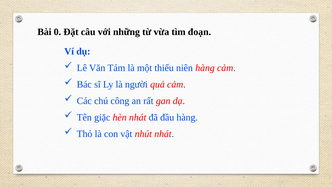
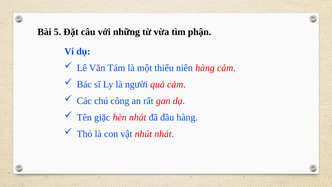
0: 0 -> 5 (57, 32)
đoạn: đoạn -> phận (200, 32)
